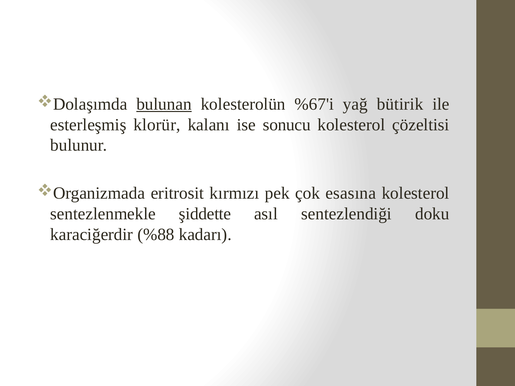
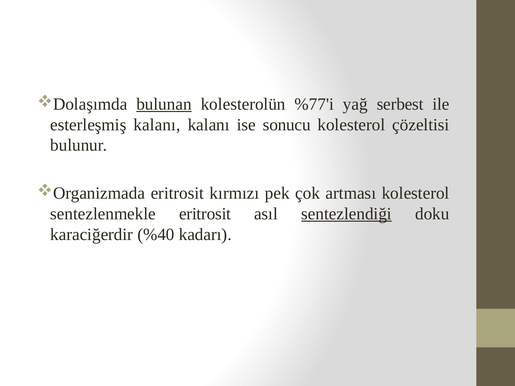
%67'i: %67'i -> %77'i (314, 104)
bütirik: bütirik -> serbest (400, 104)
esterleşmiş klorür: klorür -> kalanı (157, 125)
esasına: esasına -> artması (351, 193)
sentezlenmekle şiddette: şiddette -> eritrosit (205, 214)
sentezlendiği underline: none -> present (346, 214)
%88: %88 -> %40 (156, 235)
